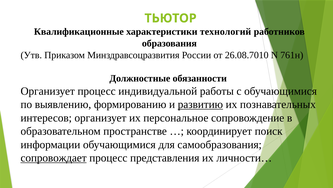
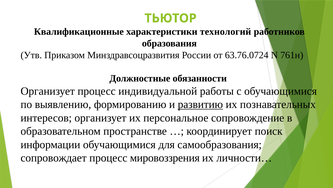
26.08.7010: 26.08.7010 -> 63.76.0724 (247, 55)
сопровождает underline: present -> none (54, 157)
представления: представления -> мировоззрения (165, 157)
